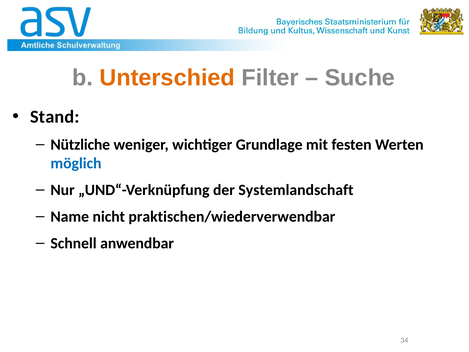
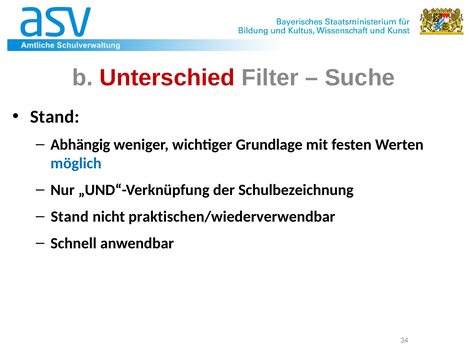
Unterschied colour: orange -> red (167, 78)
Nützliche: Nützliche -> Abhängig (80, 145)
Systemlandschaft: Systemlandschaft -> Schulbezeichnung (296, 190)
Name: Name -> Stand (70, 216)
